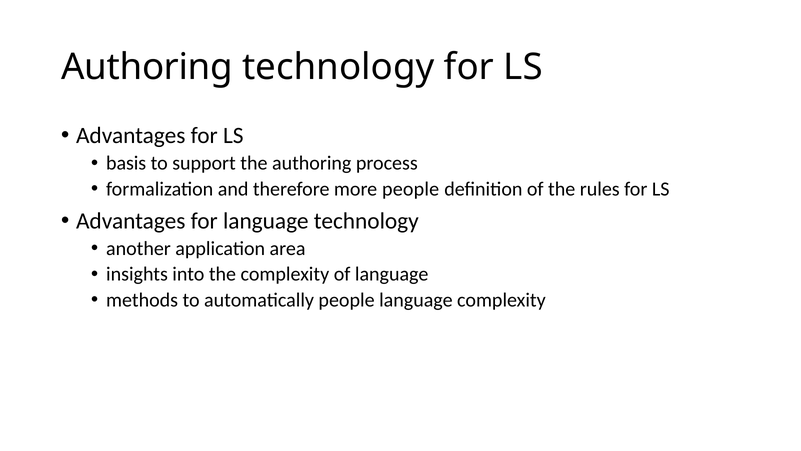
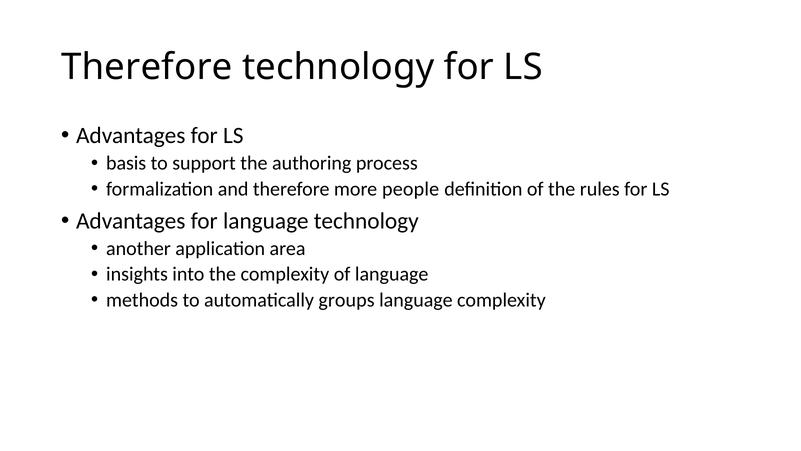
Authoring: Authoring -> Therefore (147, 67)
automatically people: people -> groups (347, 300)
